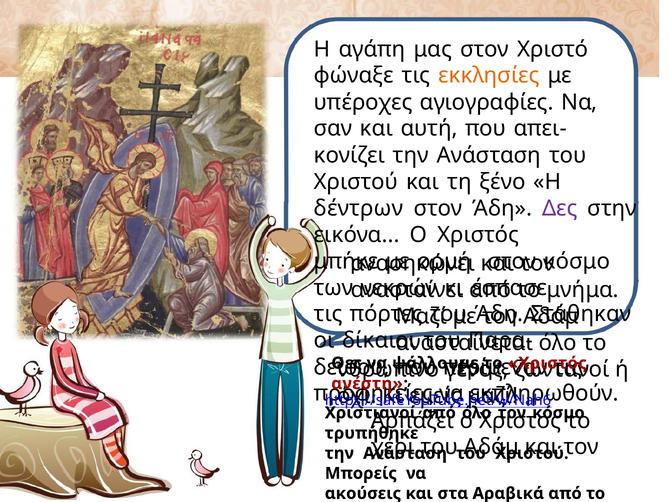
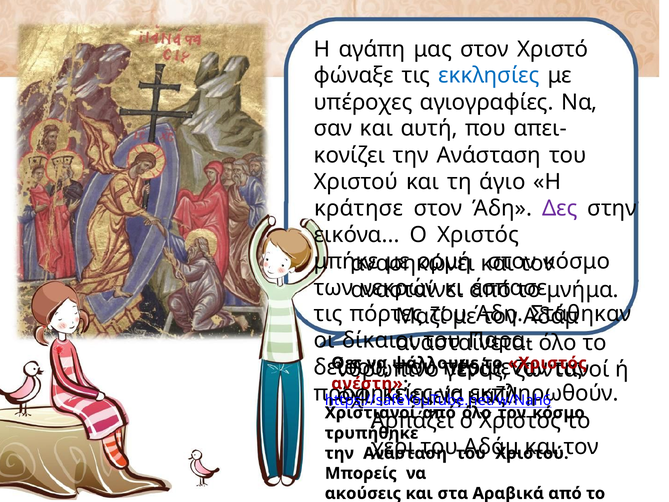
εκκλησίες colour: orange -> blue (489, 75)
ξένο: ξένο -> άγιο (502, 182)
δέντρων: δέντρων -> κράτησε (359, 208)
